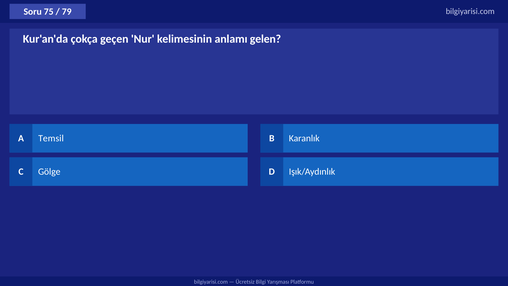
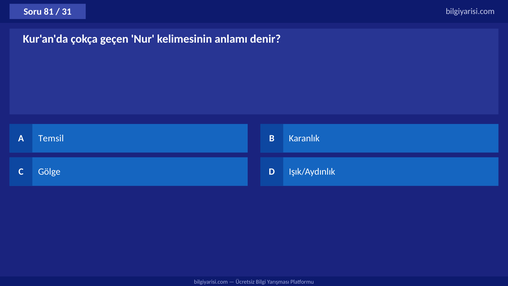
75: 75 -> 81 (49, 12)
79: 79 -> 31 (67, 12)
gelen: gelen -> denir (265, 39)
